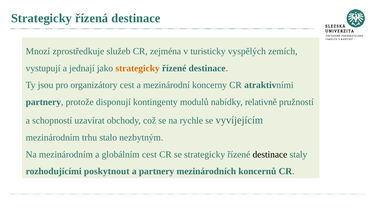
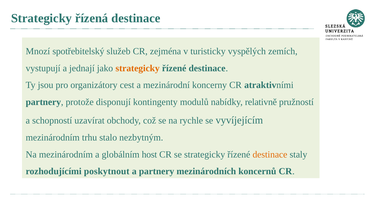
zprostředkuje: zprostředkuje -> spotřebitelský (78, 51)
globálním cest: cest -> host (149, 154)
destinace colour: black -> orange (270, 154)
